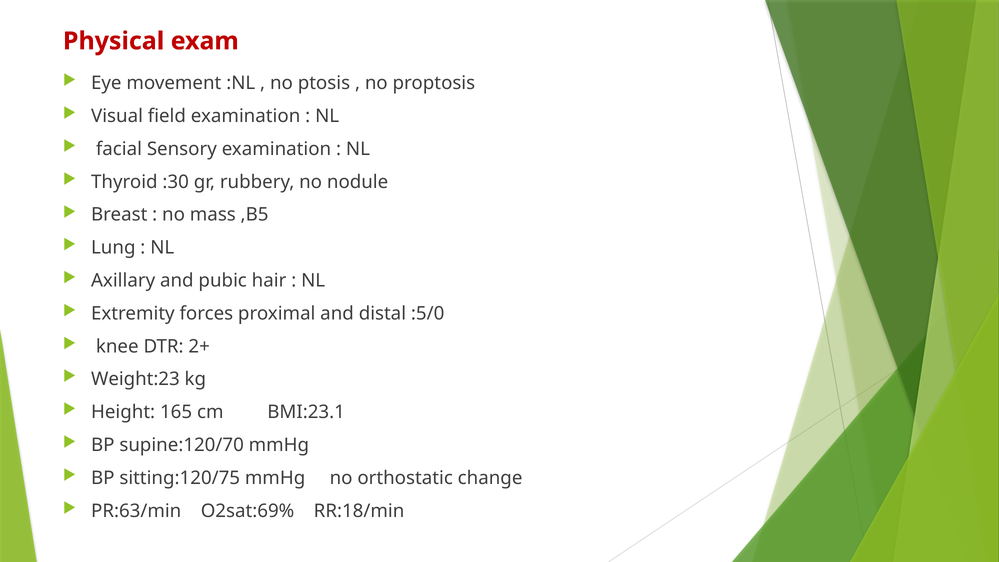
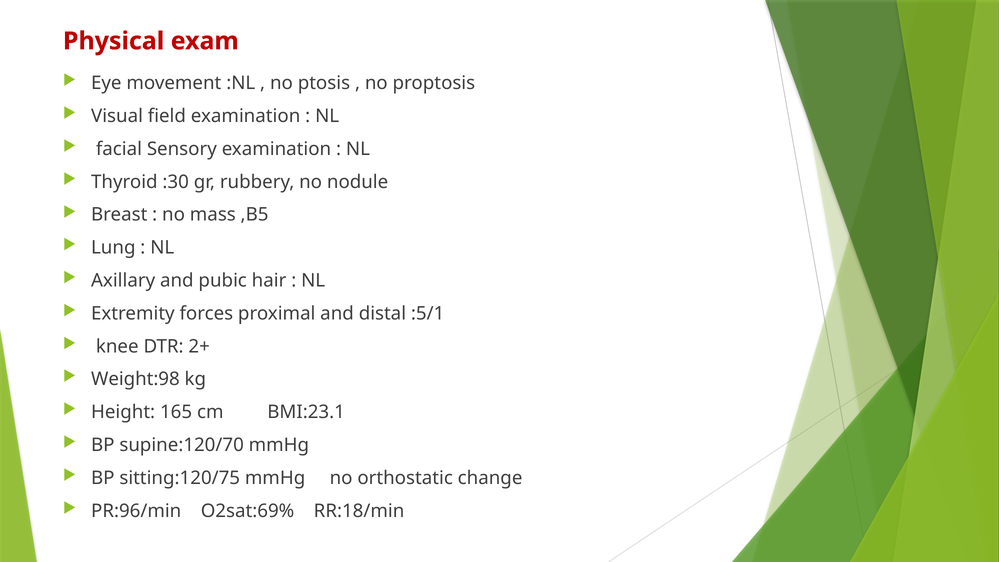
:5/0: :5/0 -> :5/1 (428, 313)
Weight:23: Weight:23 -> Weight:98 (135, 379)
PR:63/min: PR:63/min -> PR:96/min (136, 511)
